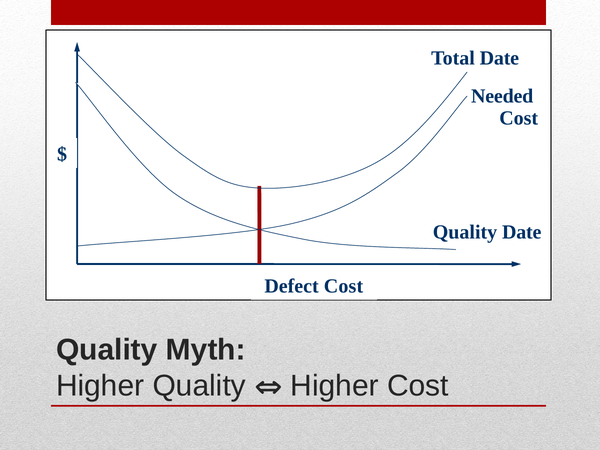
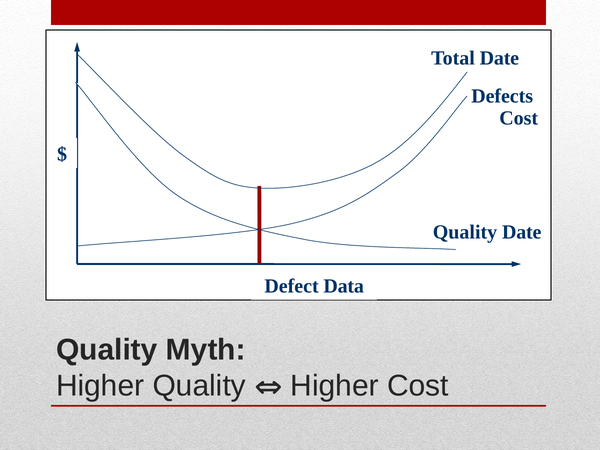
Needed: Needed -> Defects (502, 96)
Defect Cost: Cost -> Data (344, 286)
